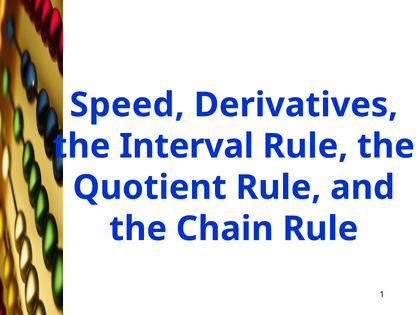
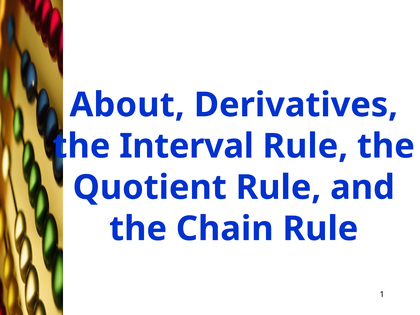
Speed: Speed -> About (127, 105)
